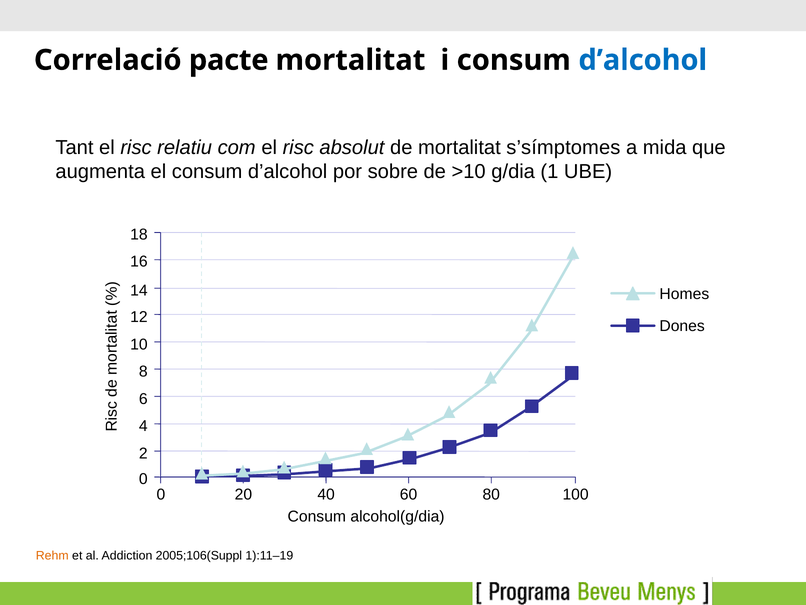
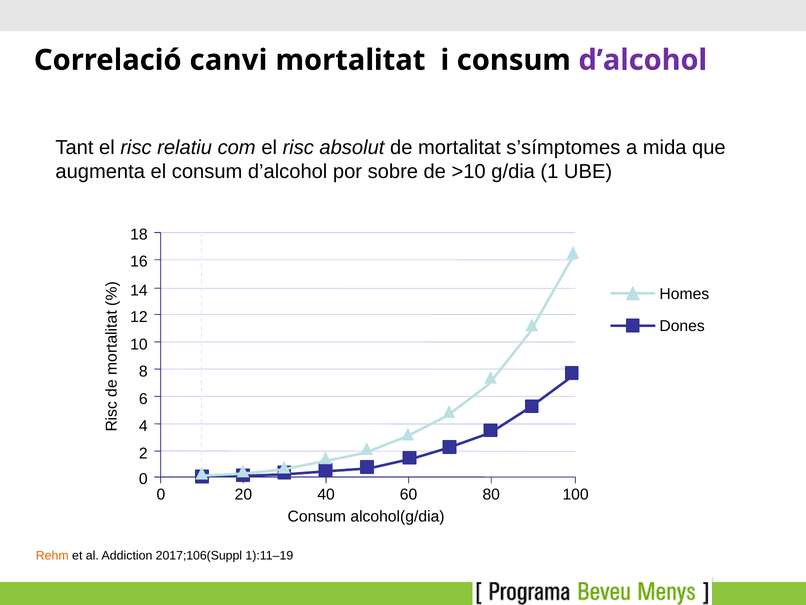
pacte: pacte -> canvi (228, 60)
d’alcohol colour: blue -> purple (643, 60)
2005;106(Suppl: 2005;106(Suppl -> 2017;106(Suppl (199, 555)
